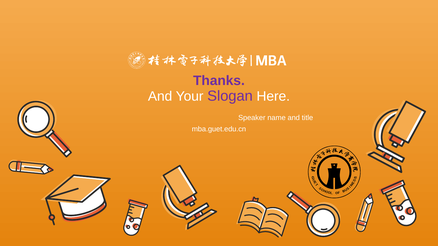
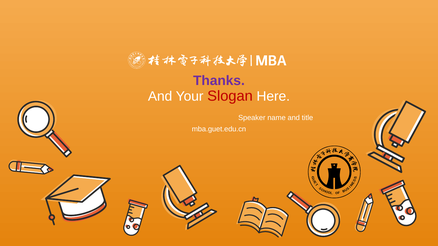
Slogan colour: purple -> red (230, 96)
